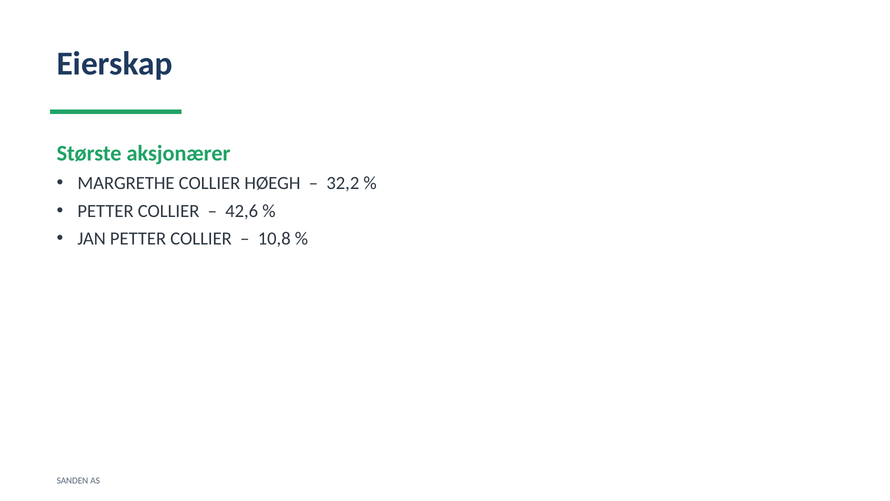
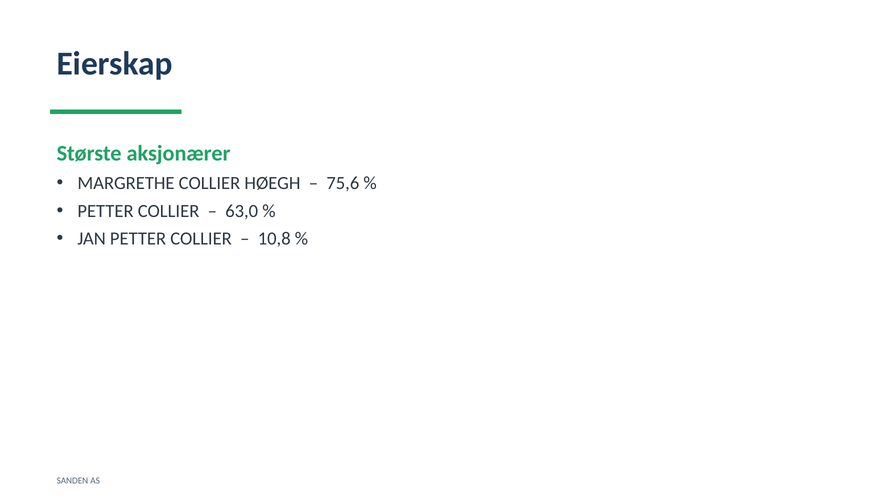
32,2: 32,2 -> 75,6 (343, 183)
42,6: 42,6 -> 63,0 (242, 211)
